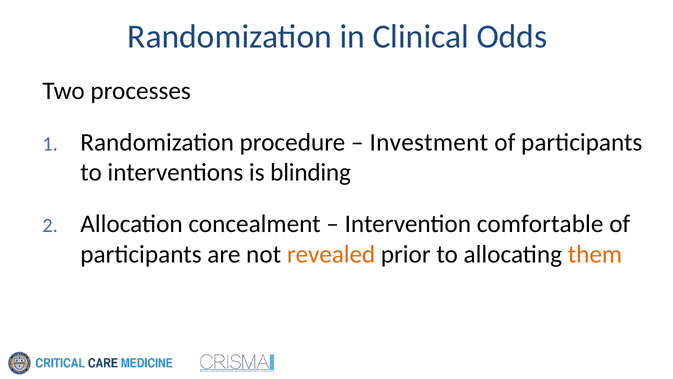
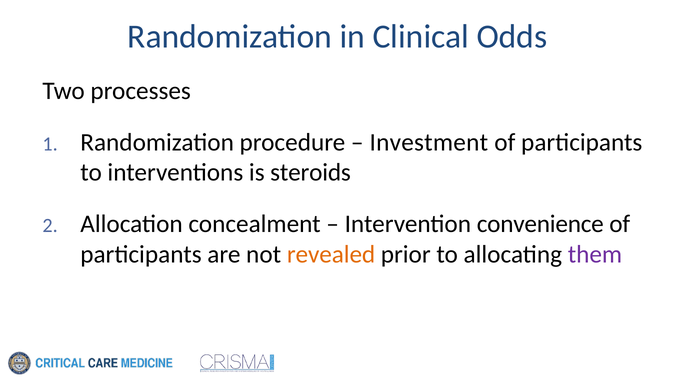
blinding: blinding -> steroids (311, 172)
comfortable: comfortable -> convenience (540, 224)
them colour: orange -> purple (595, 254)
